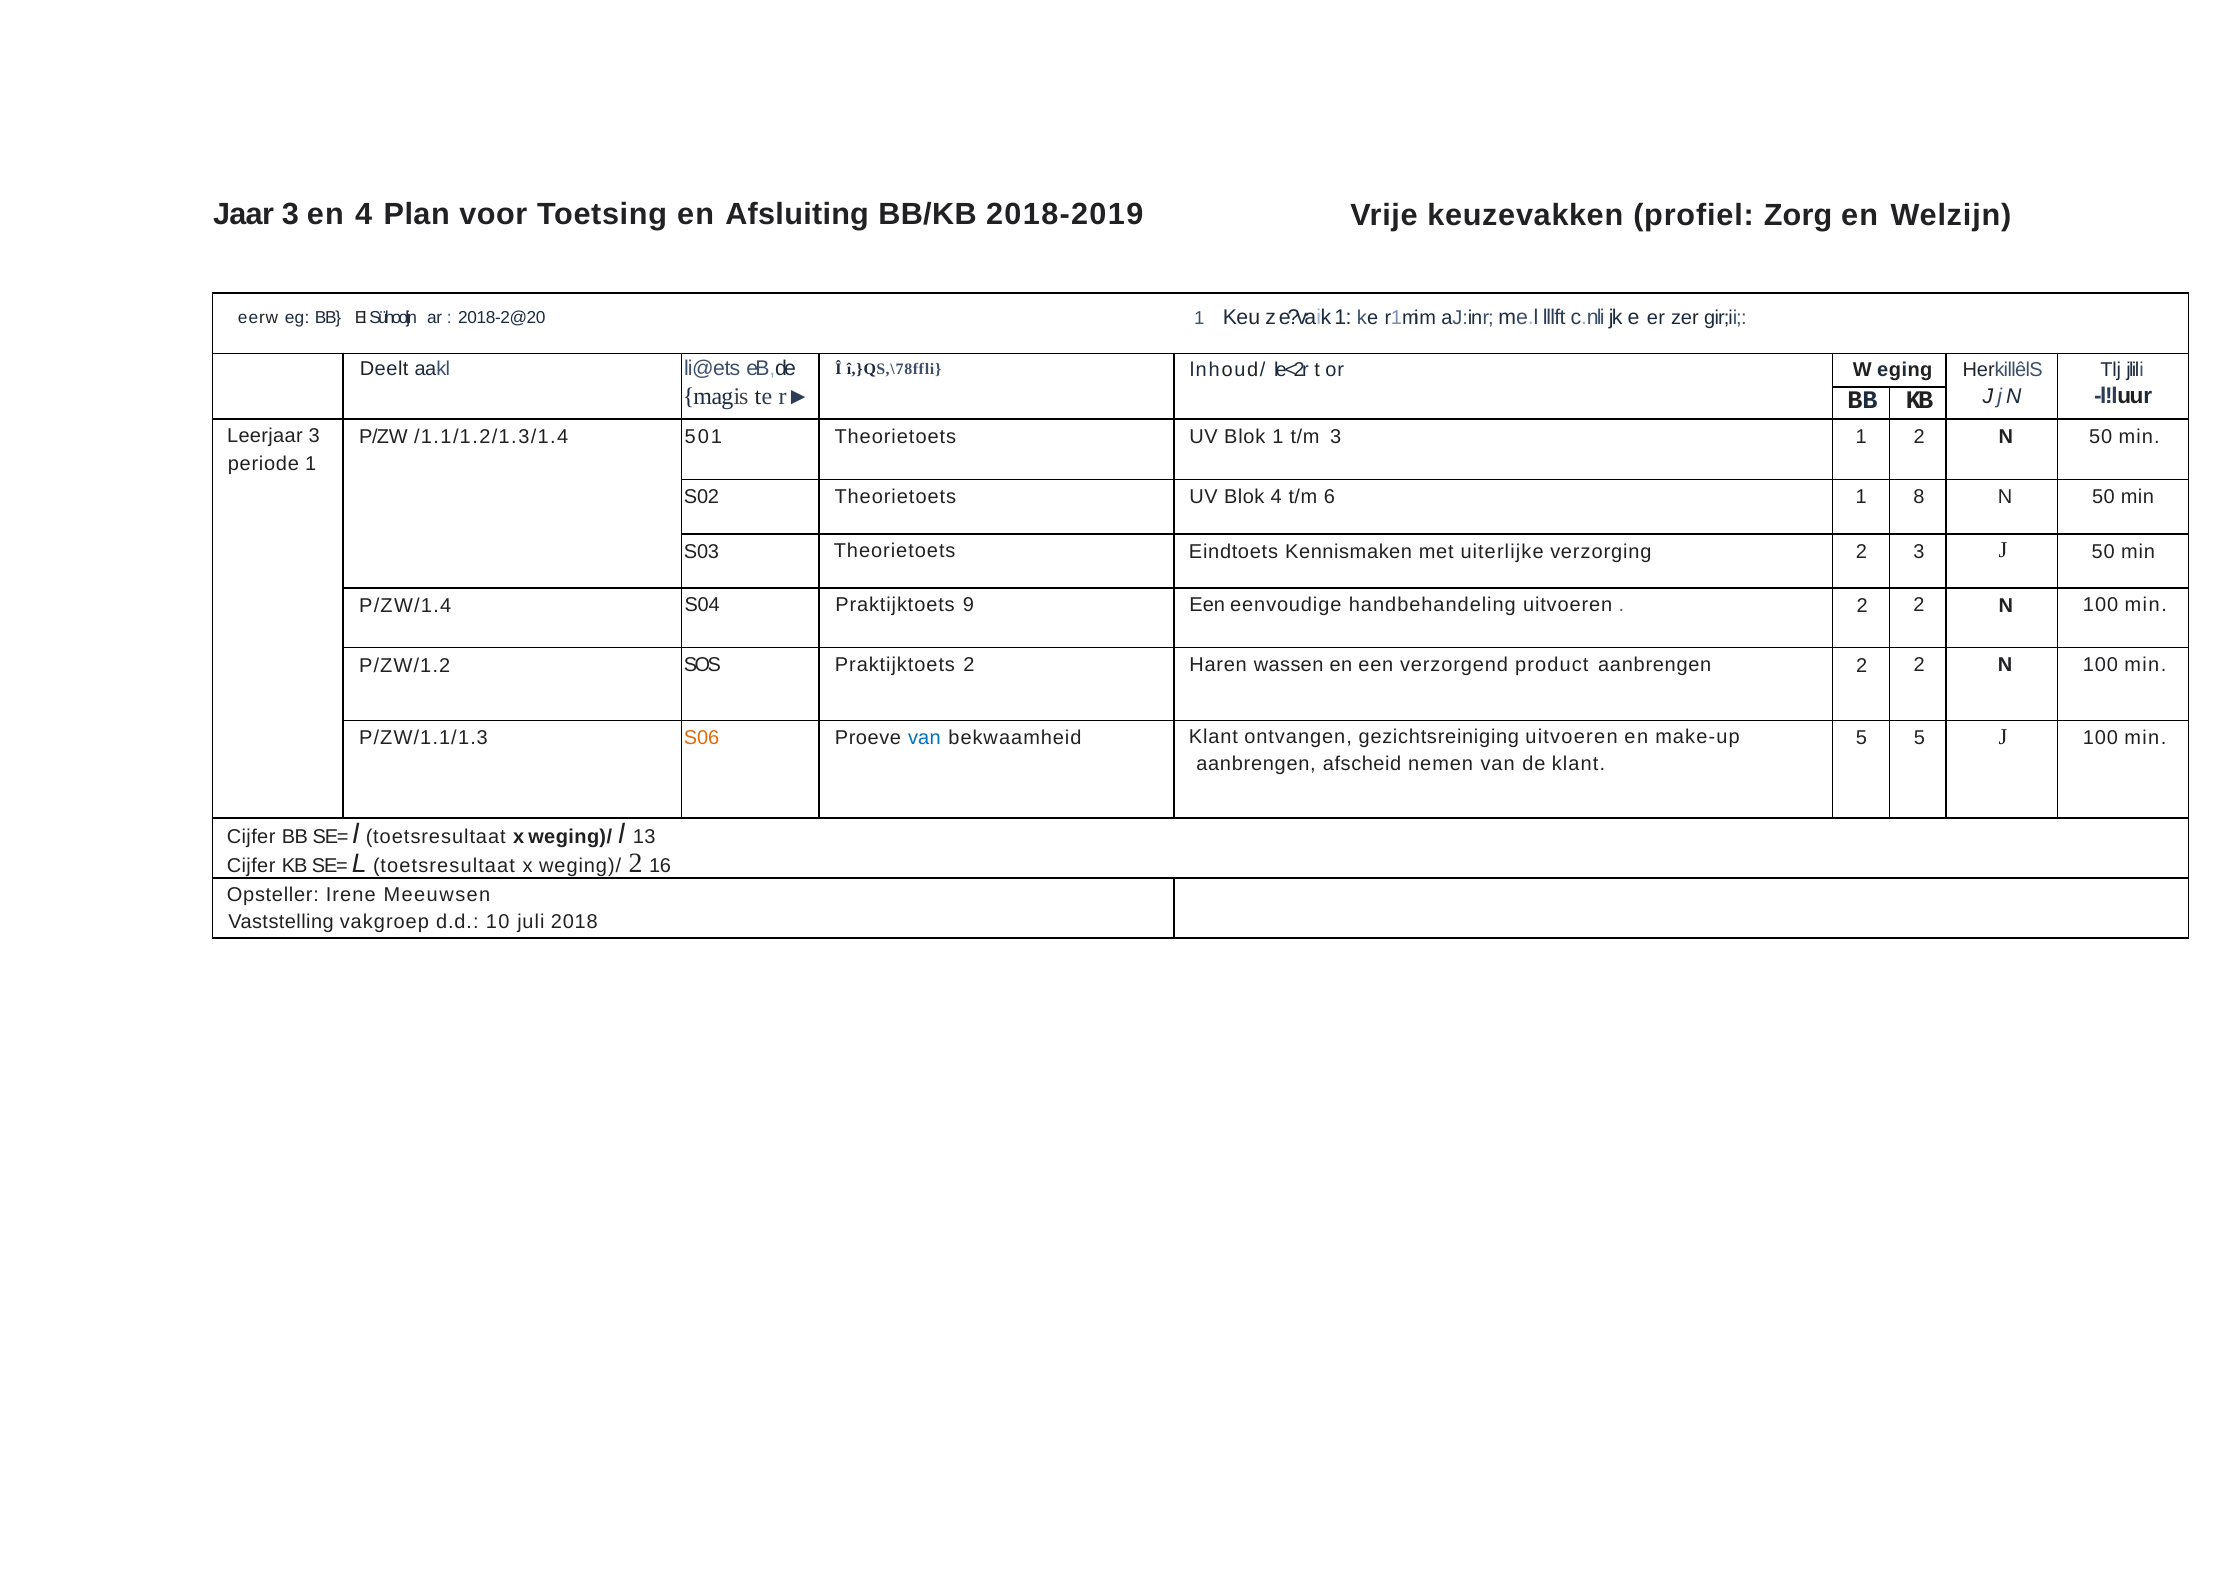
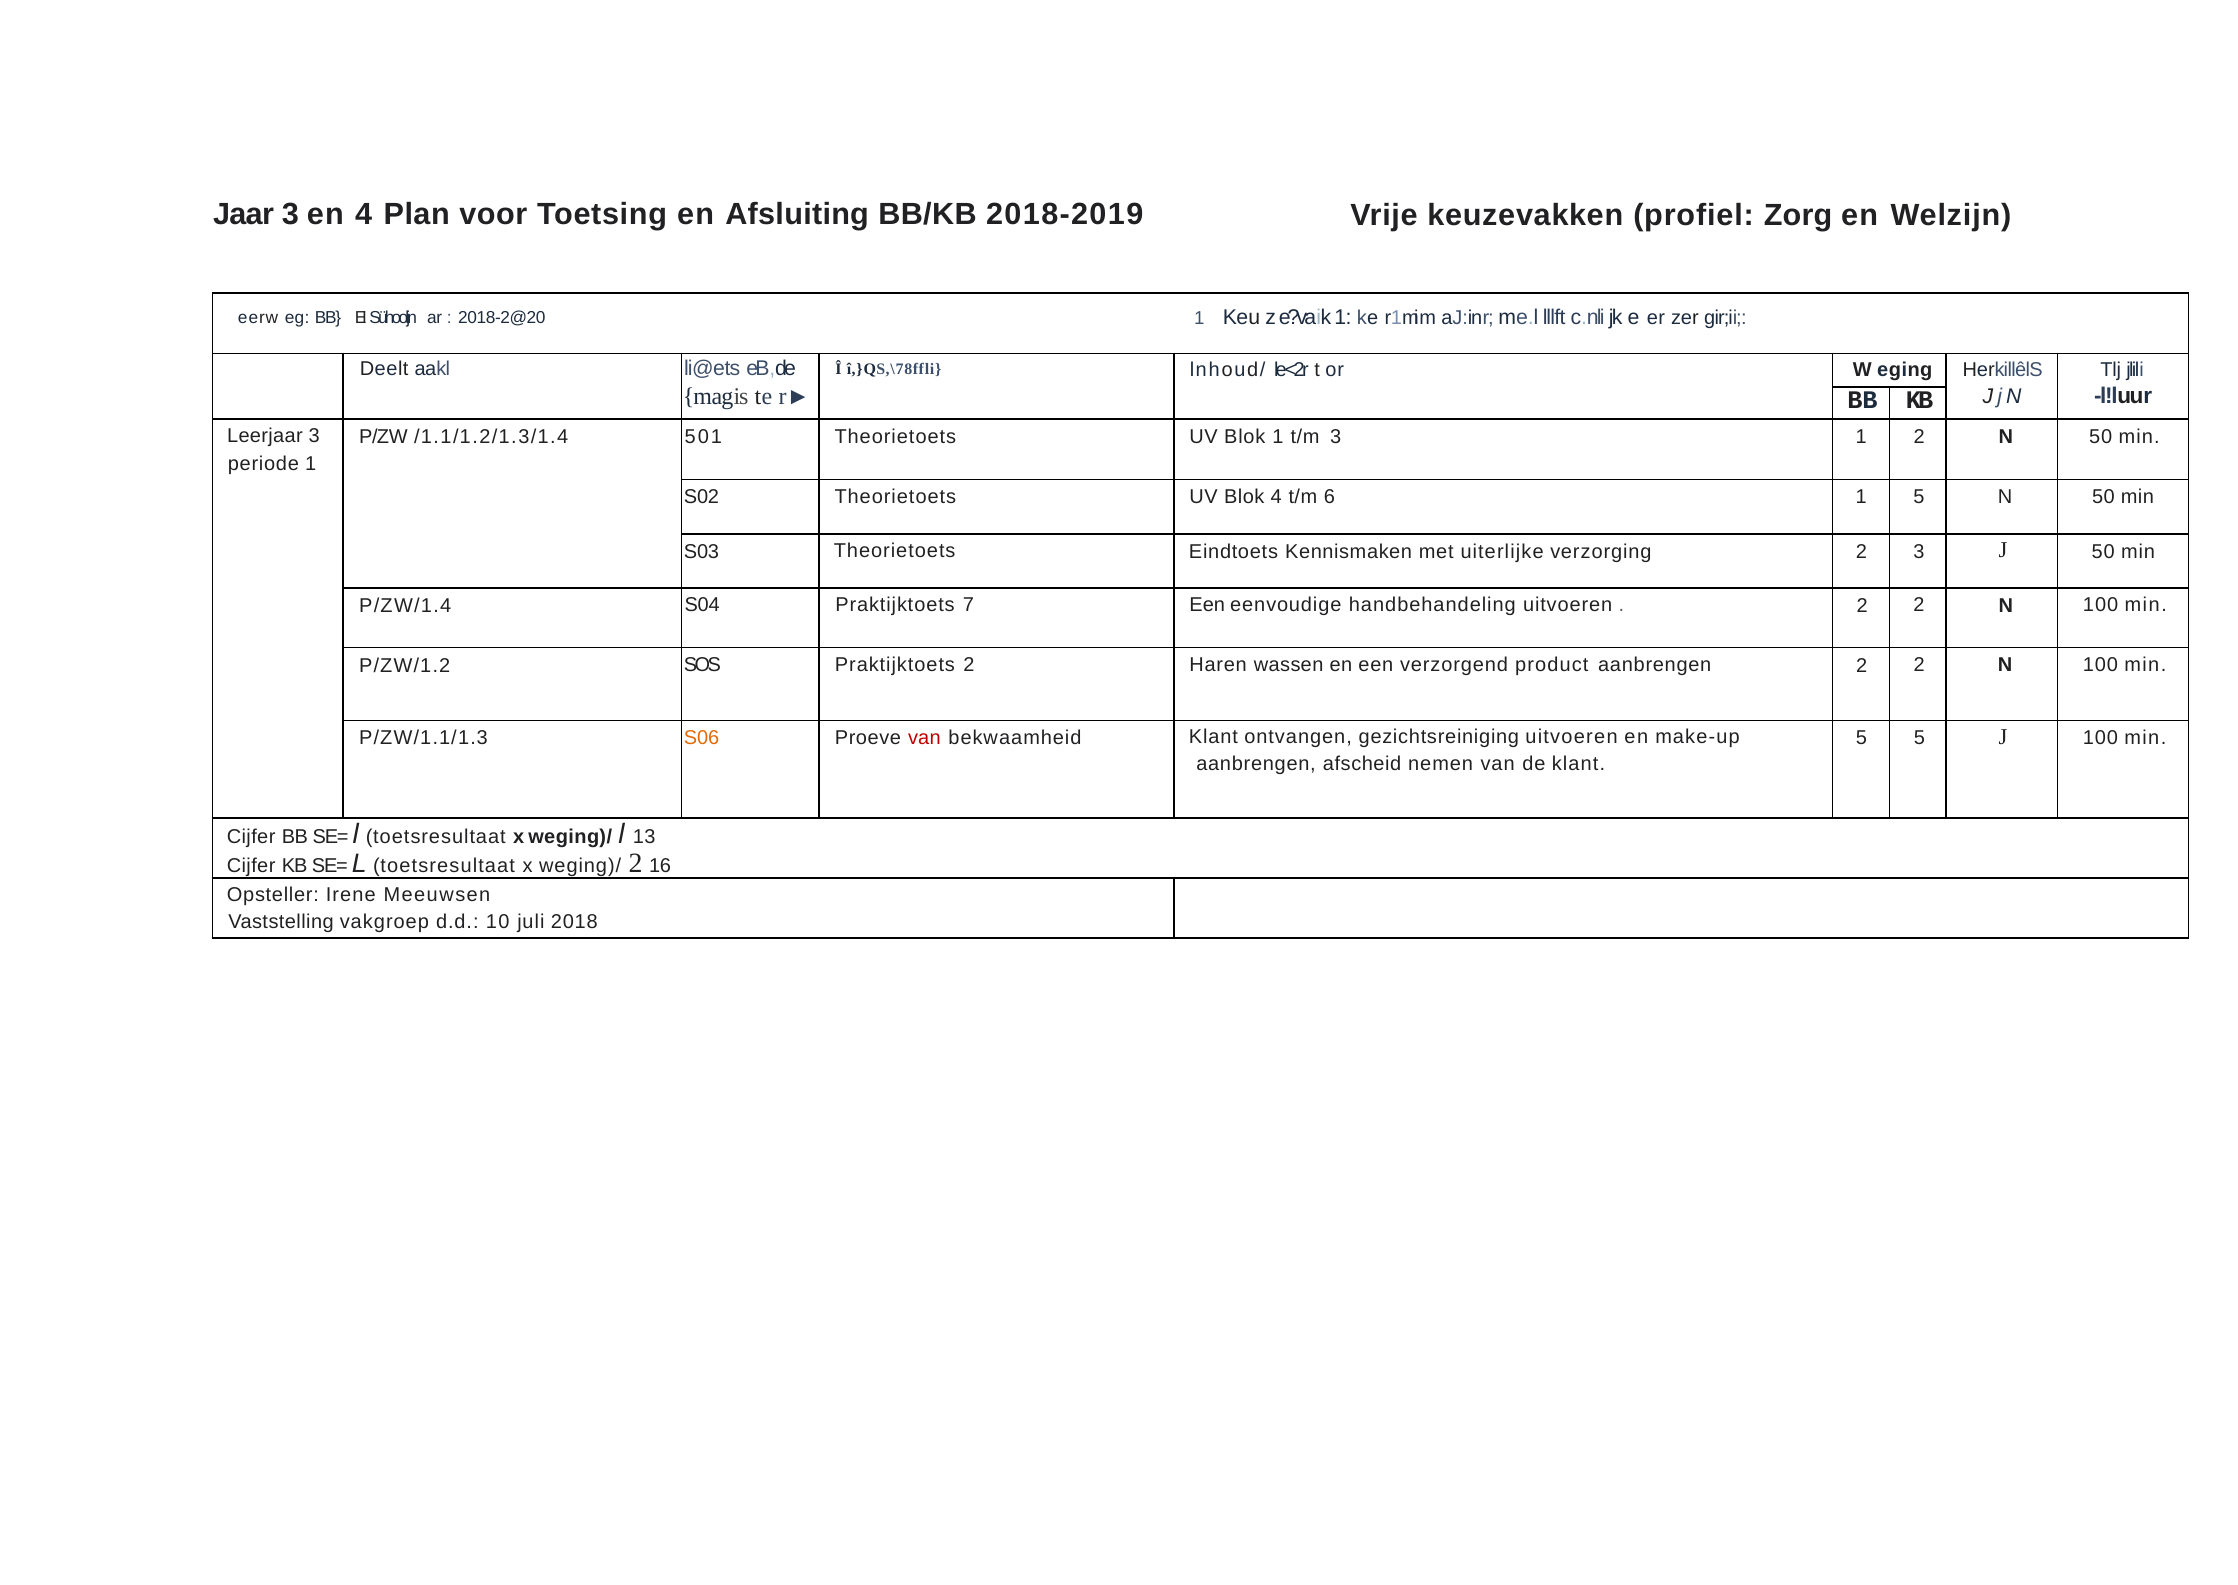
1 8: 8 -> 5 (1919, 496)
9: 9 -> 7 (969, 605)
van colour: blue -> red (924, 737)
